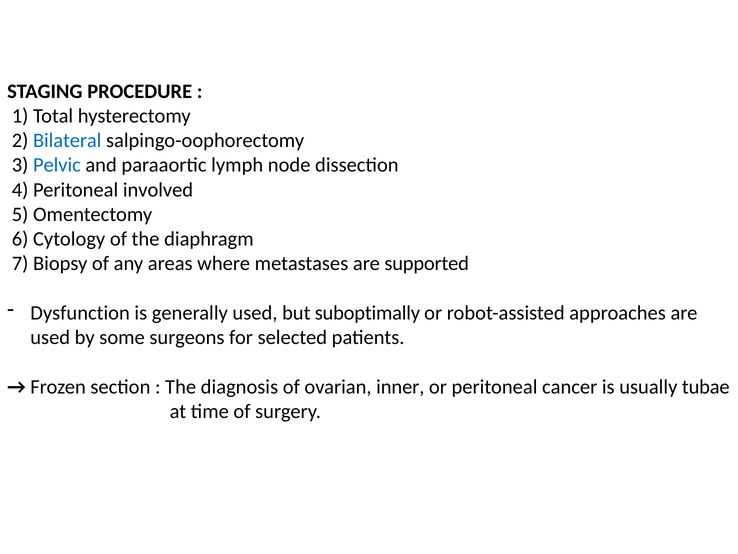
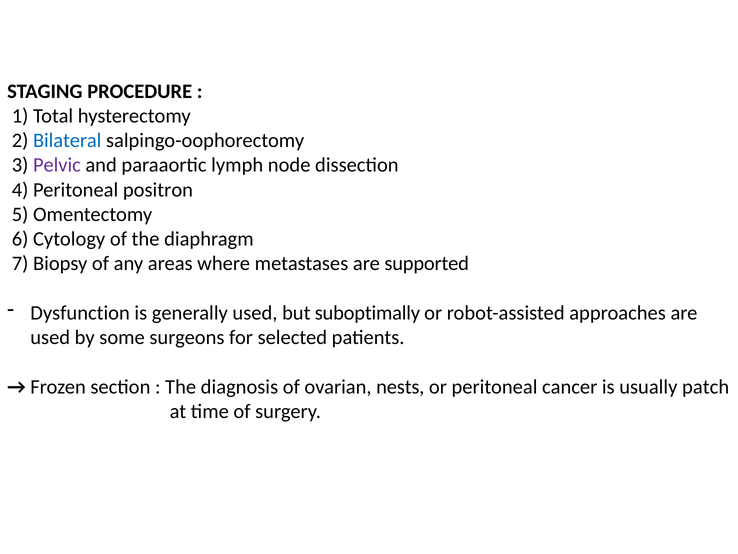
Pelvic colour: blue -> purple (57, 165)
involved: involved -> positron (158, 190)
inner: inner -> nests (400, 387)
tubae: tubae -> patch (706, 387)
